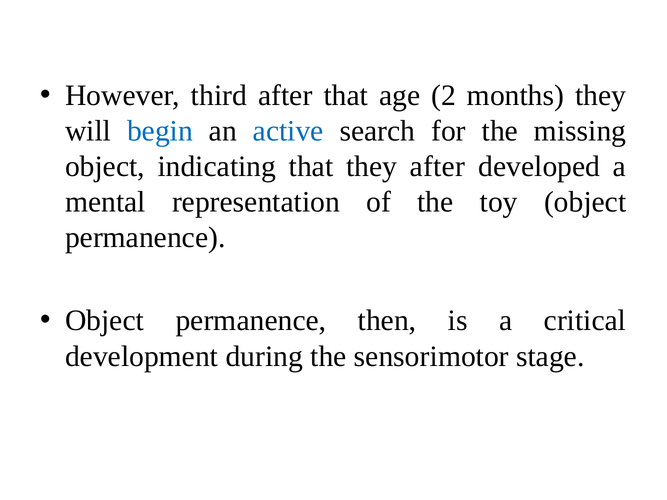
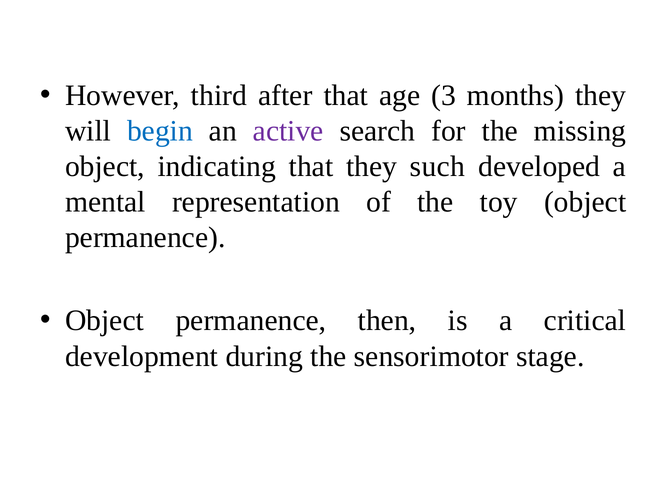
2: 2 -> 3 (444, 95)
active colour: blue -> purple (288, 131)
they after: after -> such (438, 167)
